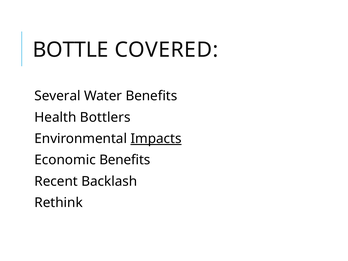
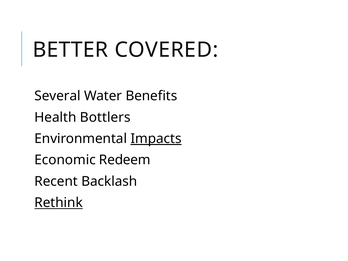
BOTTLE: BOTTLE -> BETTER (70, 50)
Economic Benefits: Benefits -> Redeem (125, 160)
Rethink underline: none -> present (59, 203)
